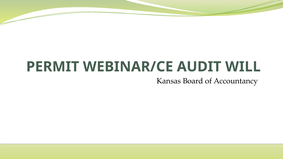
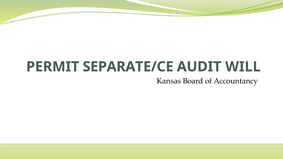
WEBINAR/CE: WEBINAR/CE -> SEPARATE/CE (128, 67)
